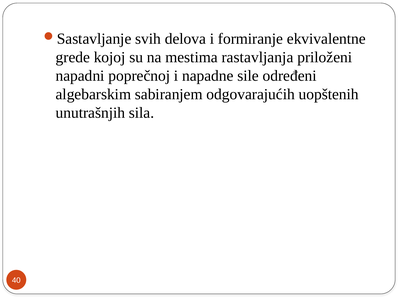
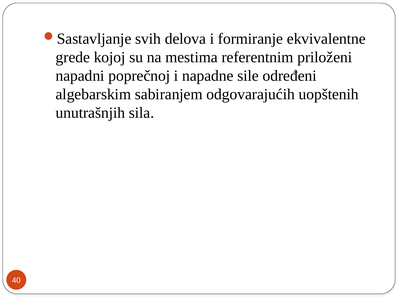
rastavljanja: rastavljanja -> referentnim (258, 57)
